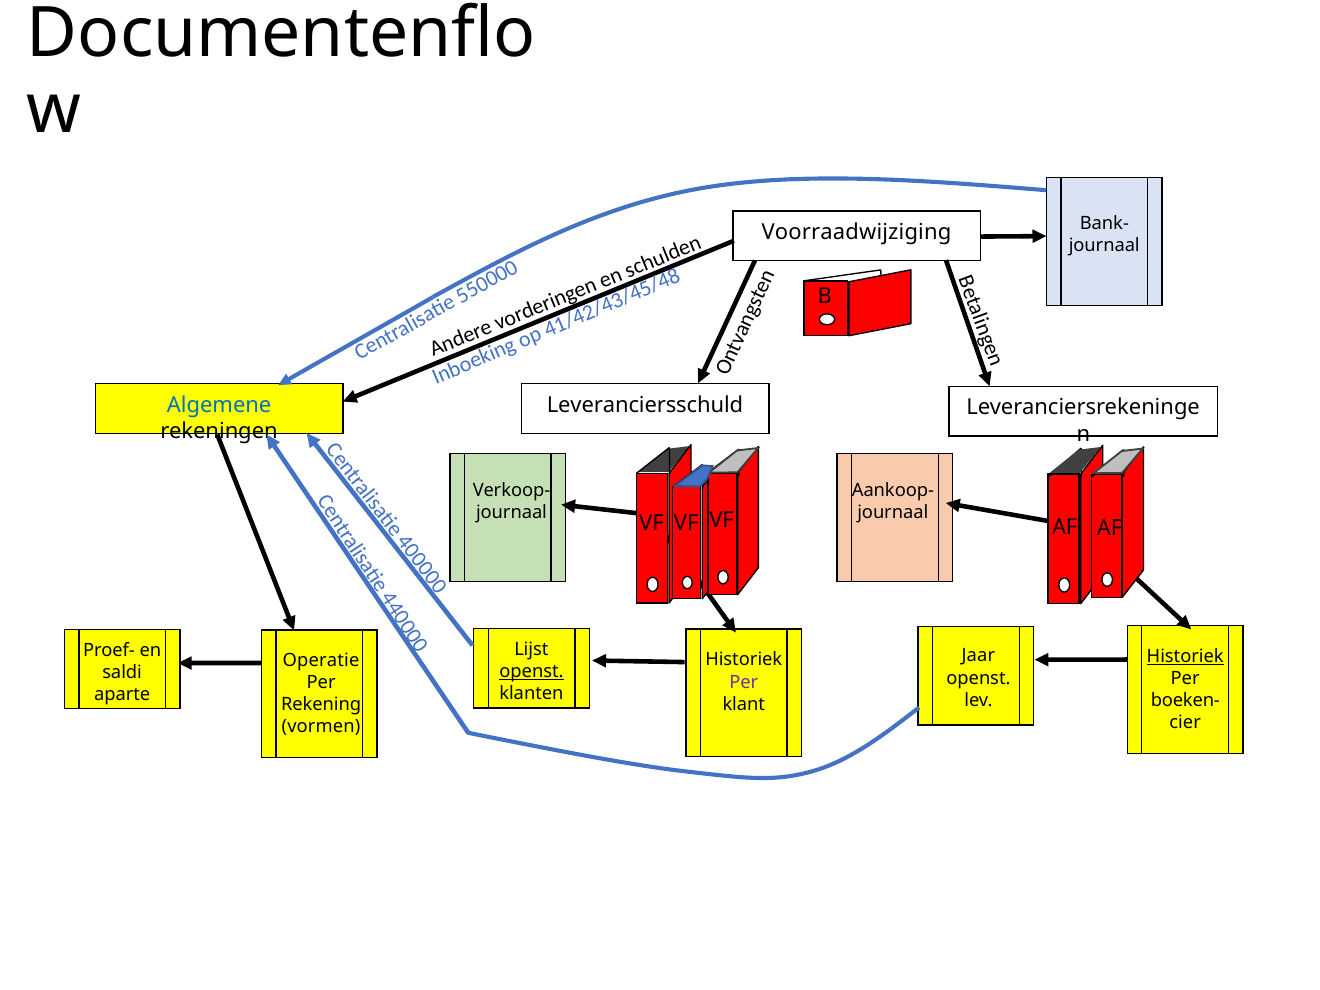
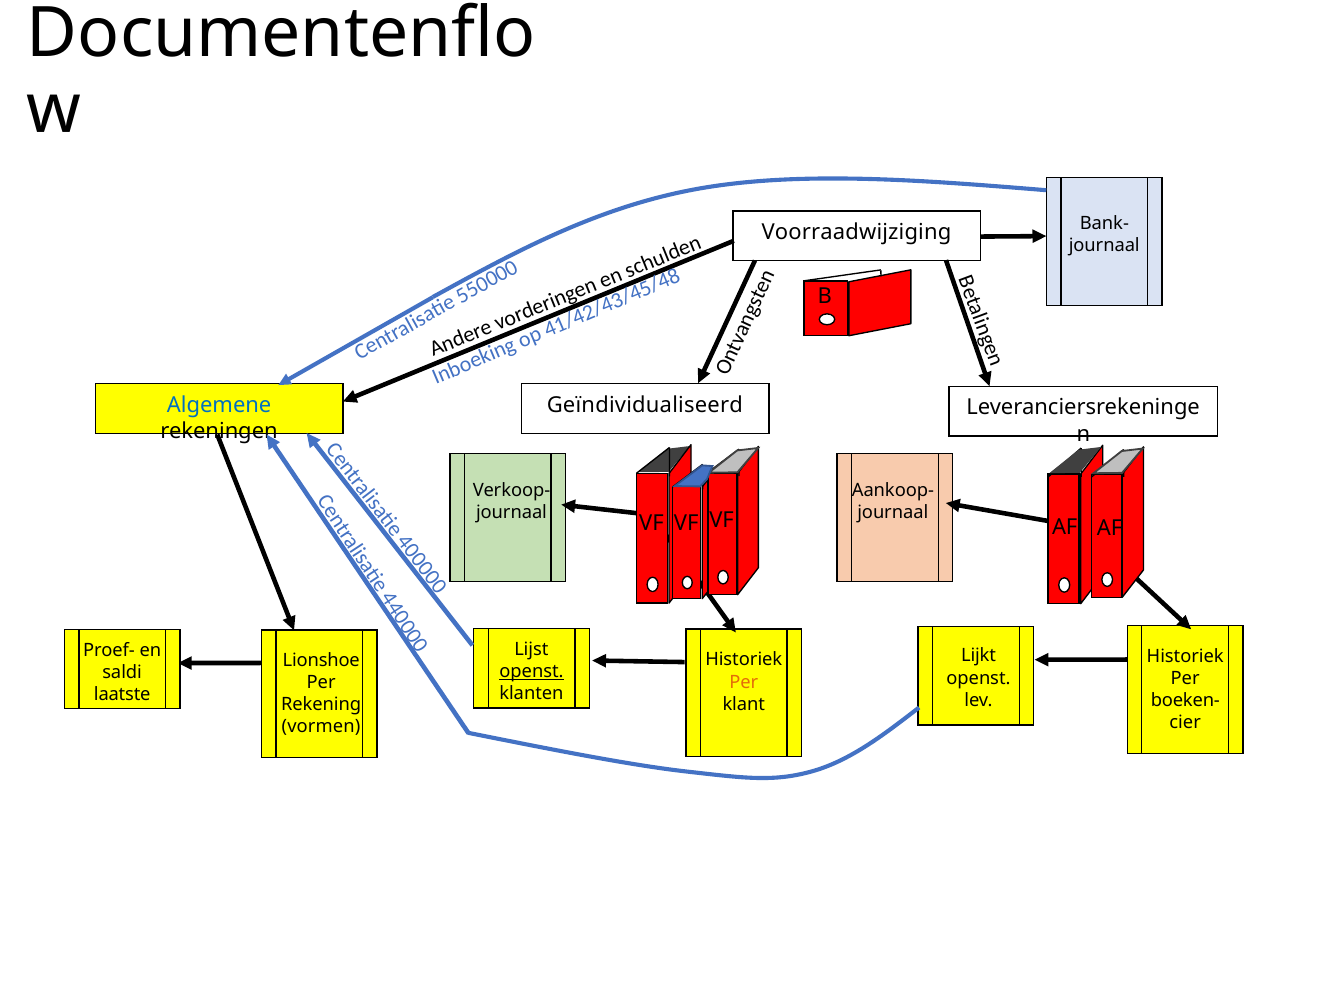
Leveranciersschuld: Leveranciersschuld -> Geïndividualiseerd (645, 405)
Jaar: Jaar -> Lijkt (979, 656)
Historiek underline: present -> none (1185, 657)
Operatie: Operatie -> Lionshoe (321, 660)
Per colour: purple -> orange (744, 682)
aparte: aparte -> laatste (122, 694)
